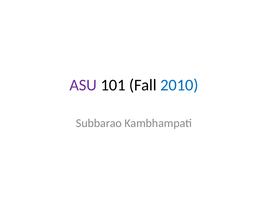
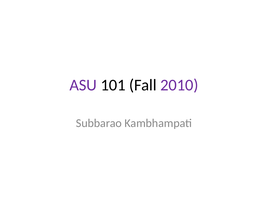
2010 colour: blue -> purple (179, 85)
